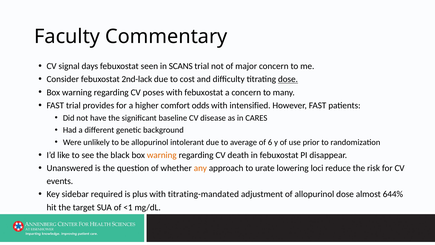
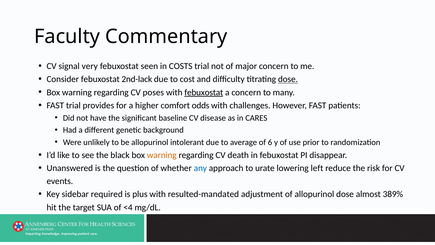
days: days -> very (90, 66)
SCANS: SCANS -> COSTS (181, 66)
febuxostat underline: none -> present (204, 92)
intensified: intensified -> challenges (250, 105)
any colour: orange -> blue (200, 168)
loci: loci -> left (317, 168)
titrating-mandated: titrating-mandated -> resulted-mandated (203, 194)
644%: 644% -> 389% (393, 194)
<1: <1 -> <4 (128, 207)
